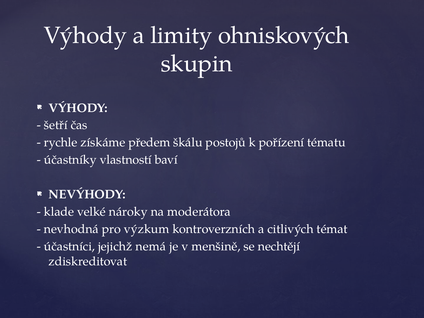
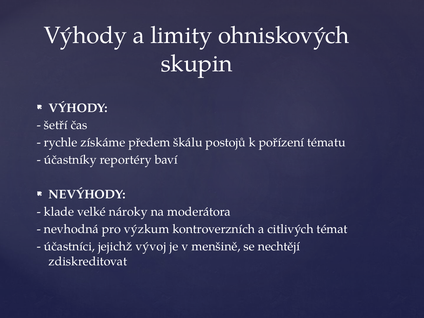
vlastností: vlastností -> reportéry (126, 160)
nemá: nemá -> vývoj (151, 246)
